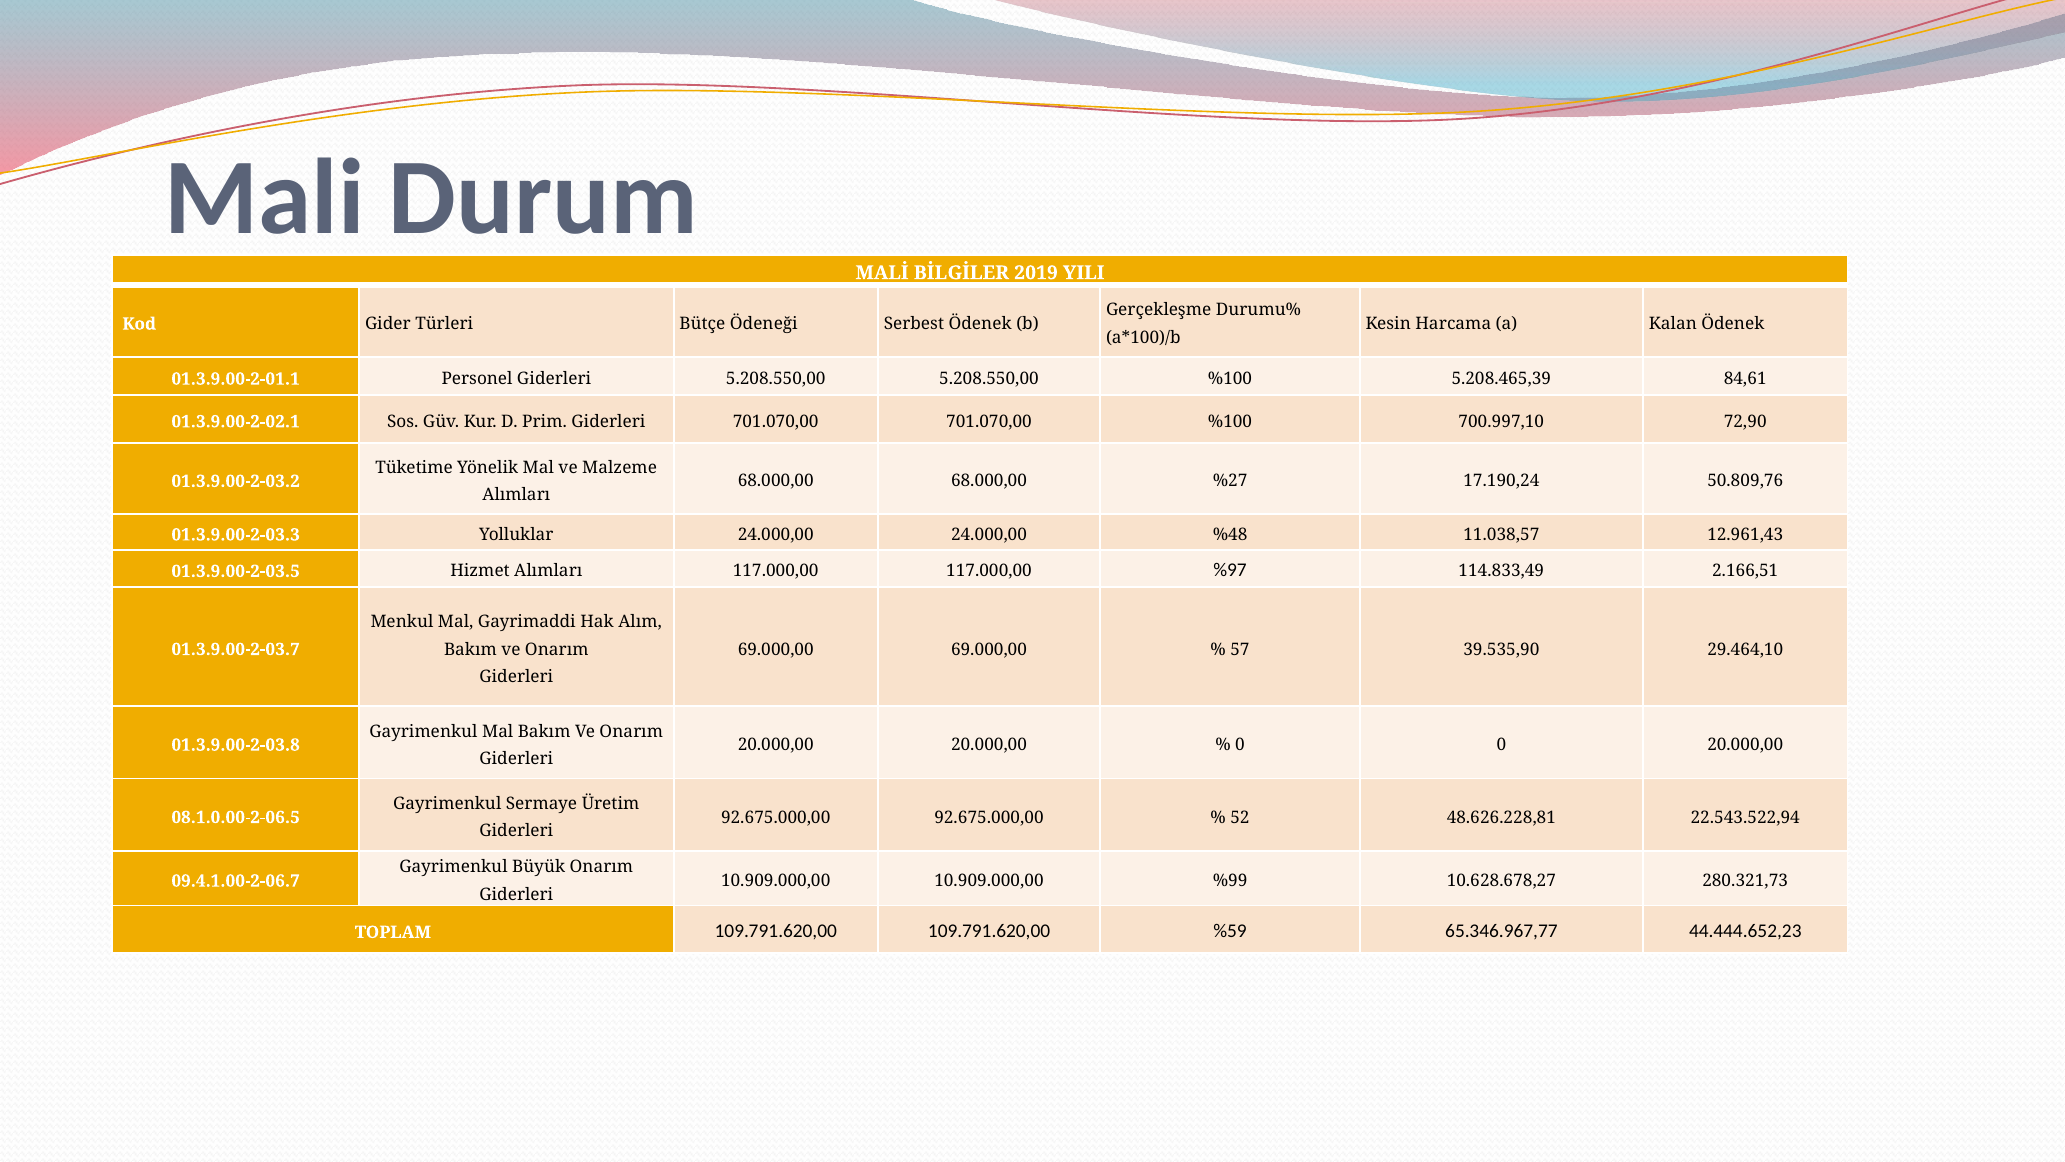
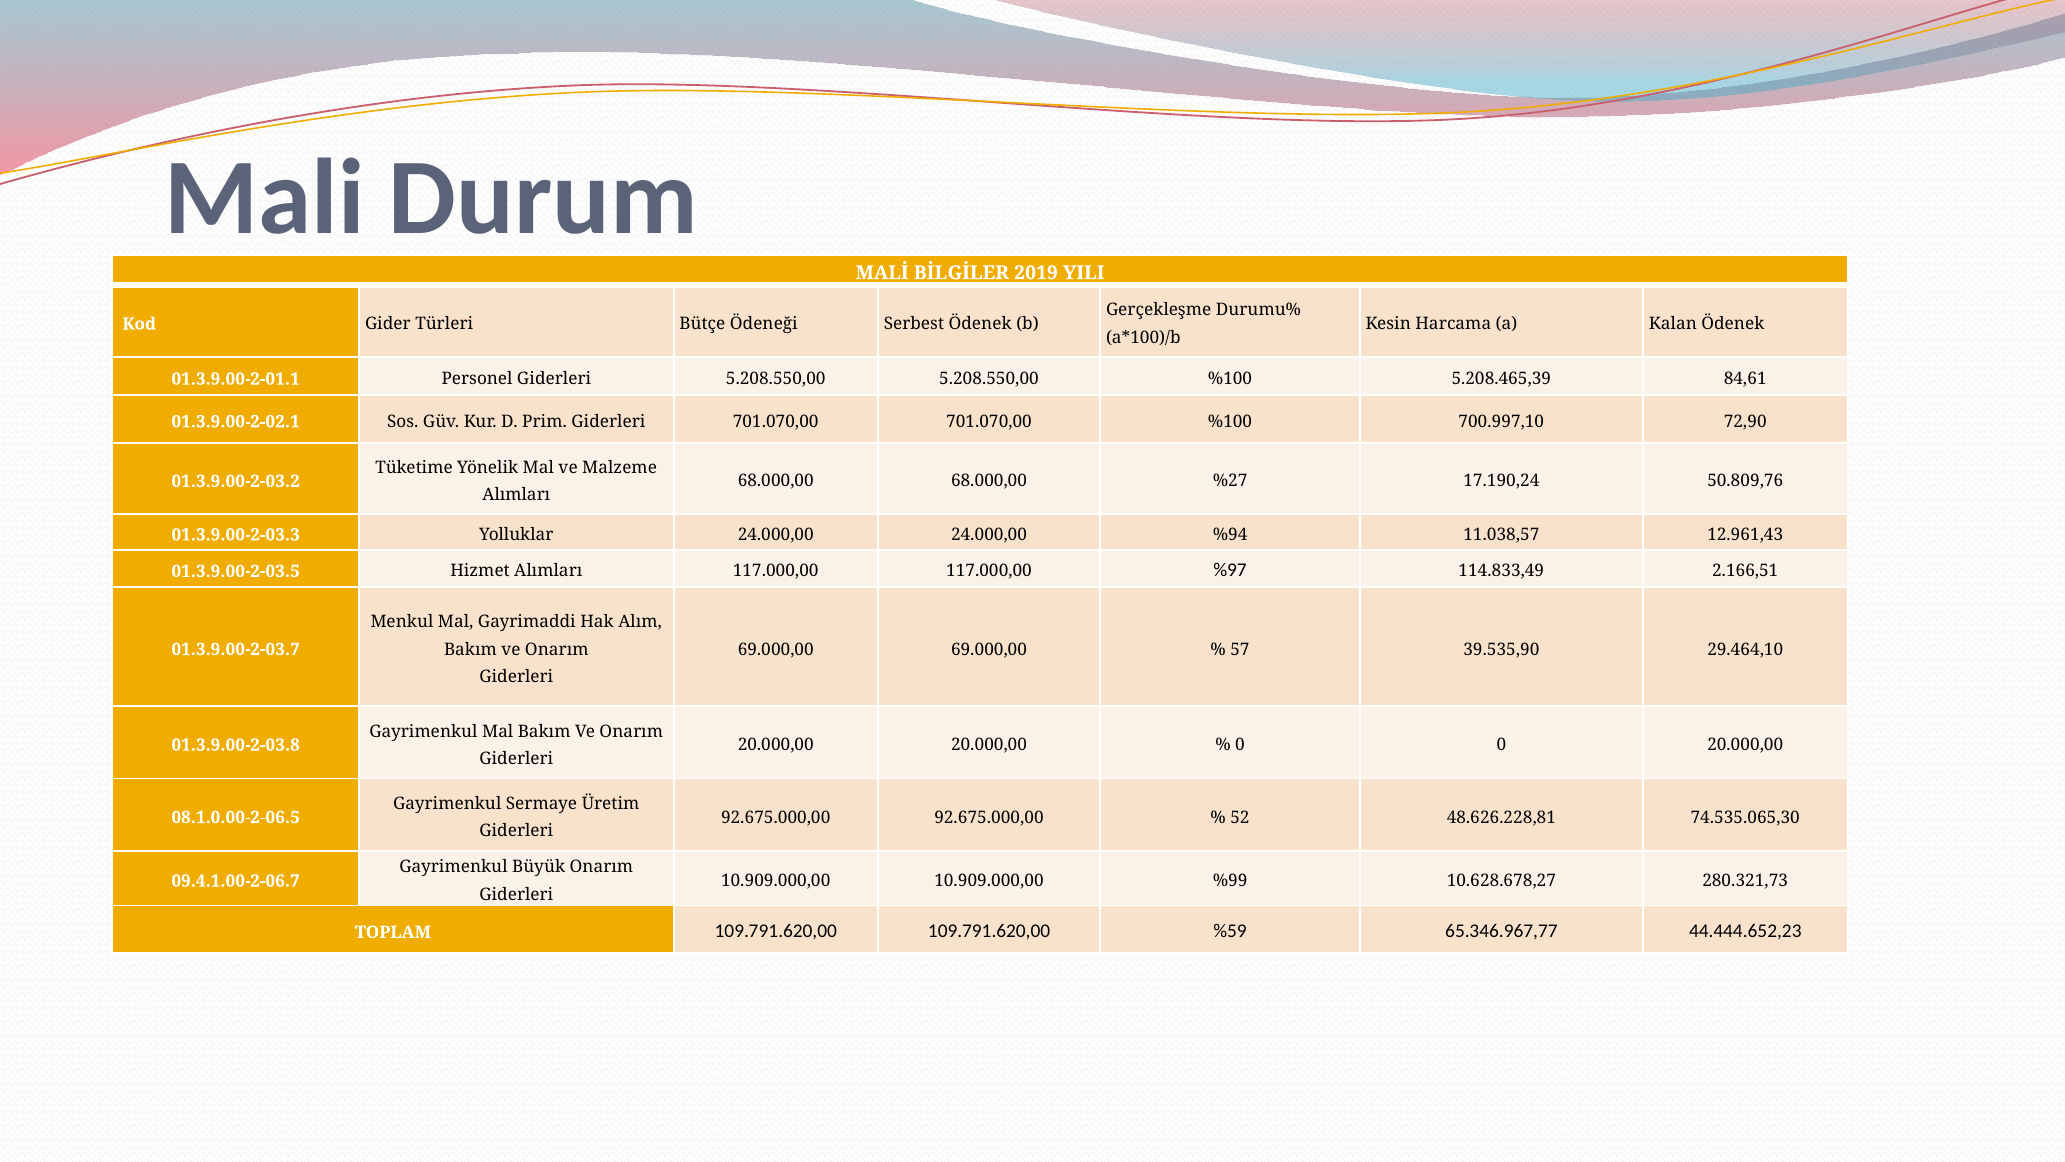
%48: %48 -> %94 (1230, 535)
22.543.522,94: 22.543.522,94 -> 74.535.065,30 (1745, 817)
